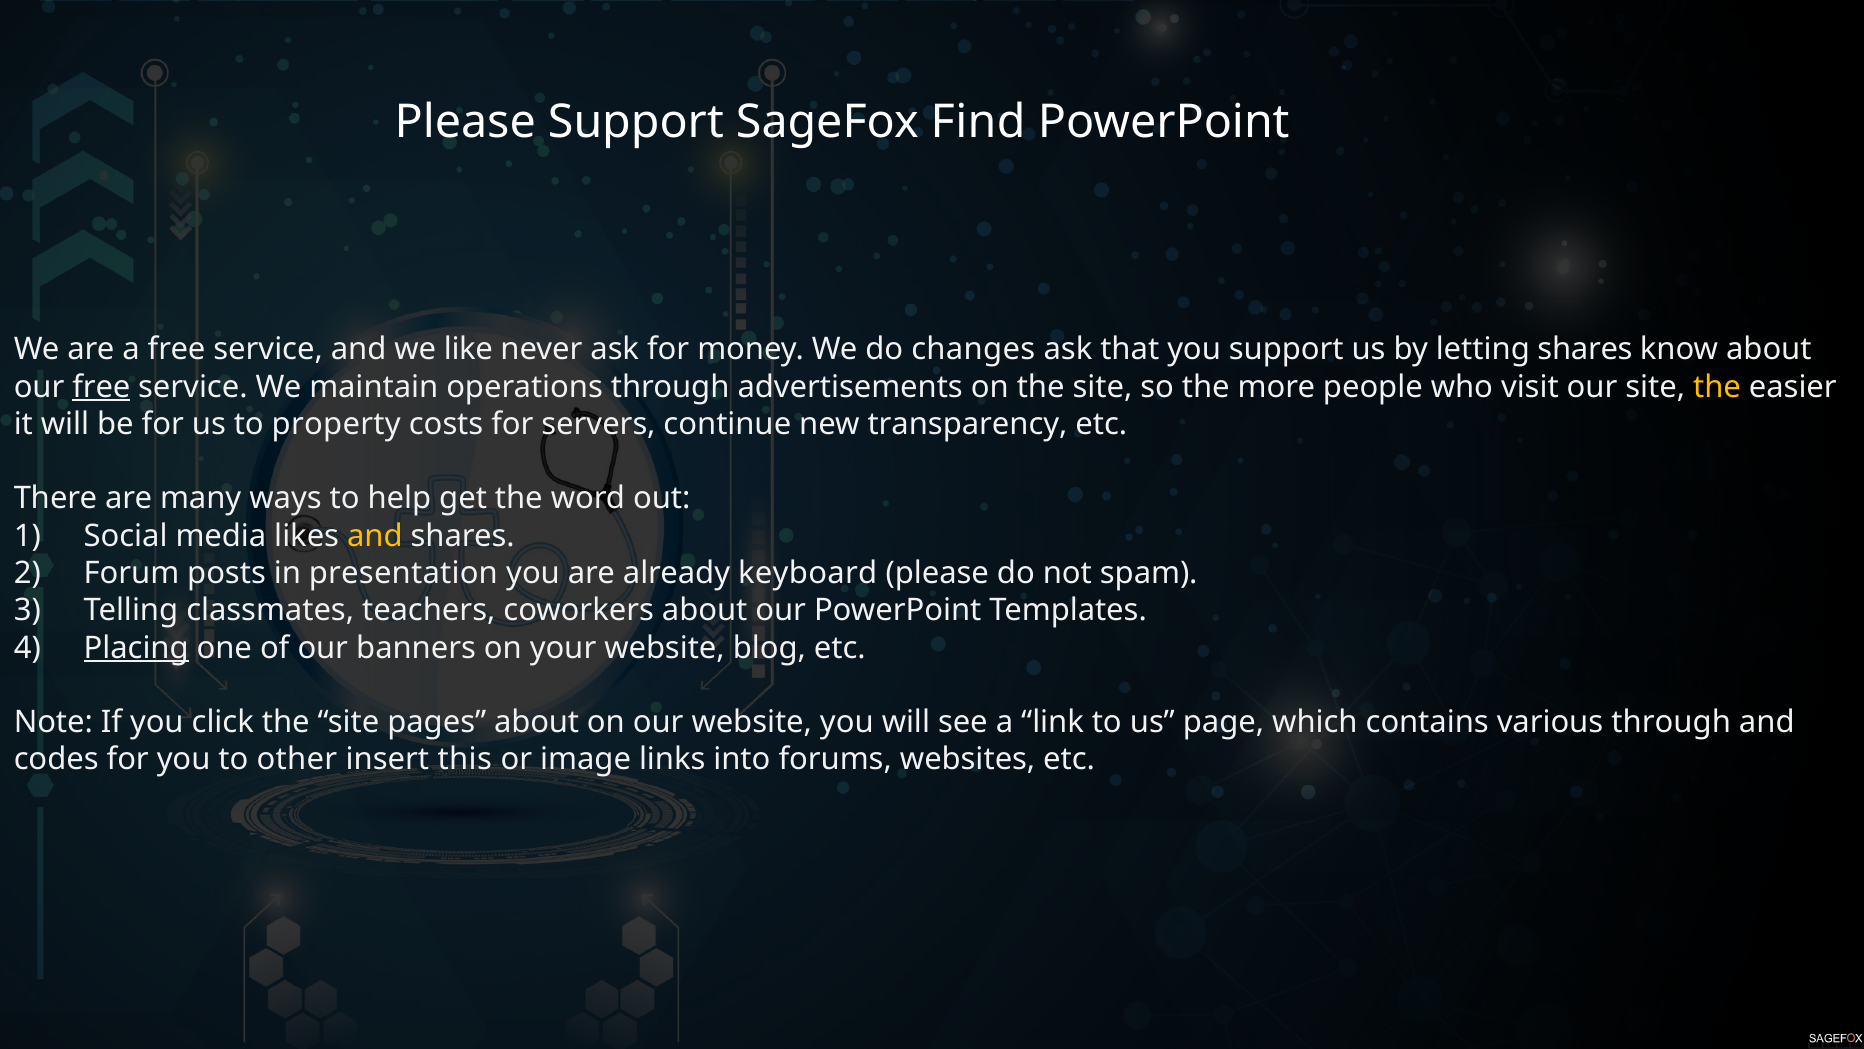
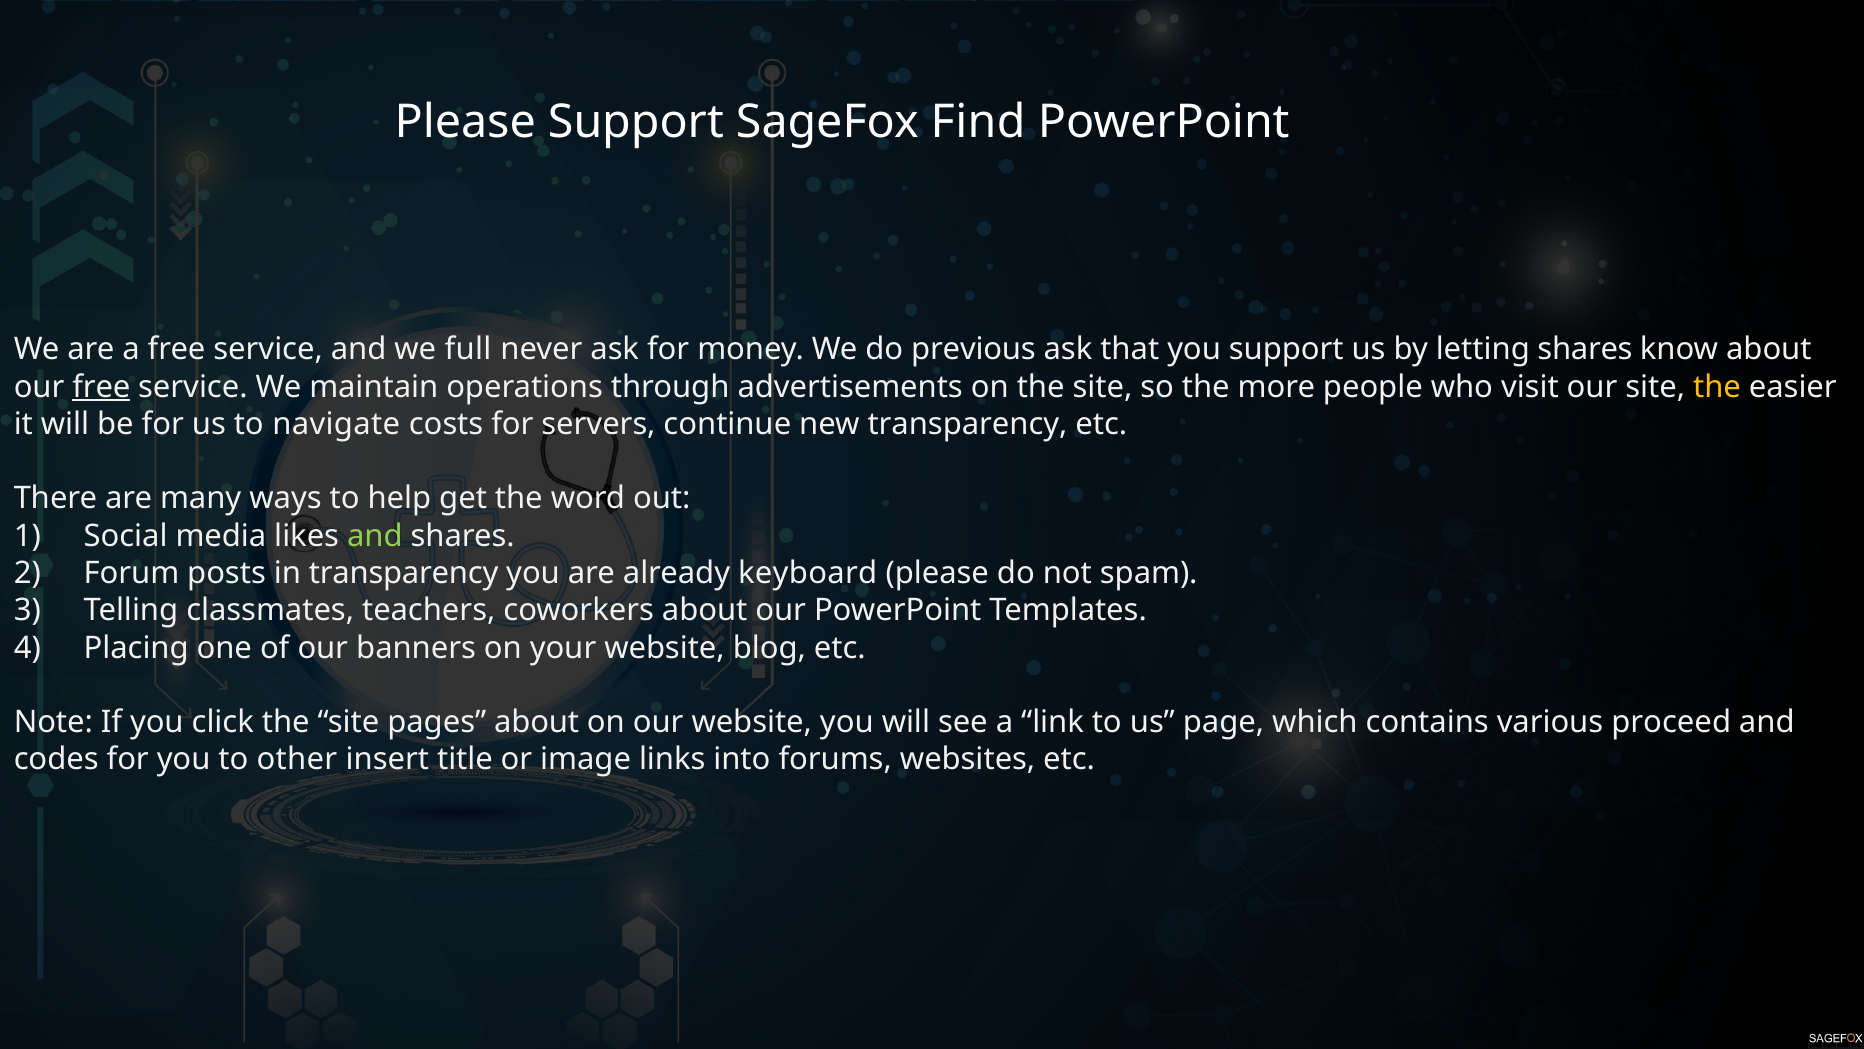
like: like -> full (468, 349)
changes: changes -> previous (974, 349)
property: property -> navigate (336, 424)
and colour: yellow -> light green (375, 536)
in presentation: presentation -> transparency (404, 573)
Placing underline: present -> none (136, 647)
various through: through -> proceed (1671, 722)
this: this -> title (465, 759)
